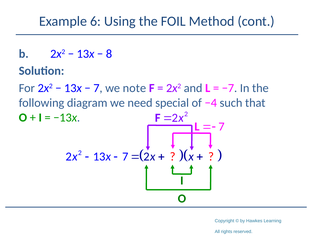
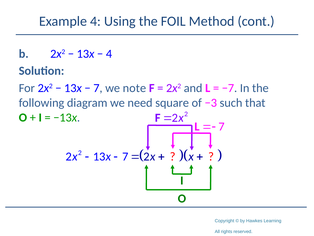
Example 6: 6 -> 4 (96, 21)
8: 8 -> 4 (109, 54)
special: special -> square (172, 103)
−4: −4 -> −3 (211, 103)
